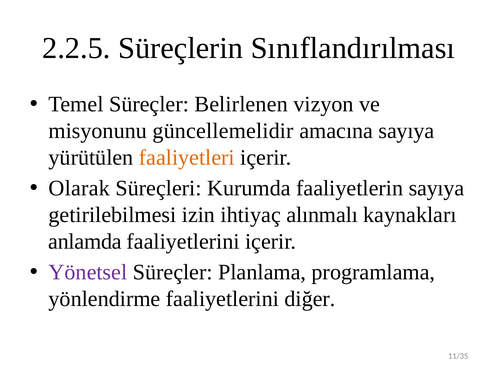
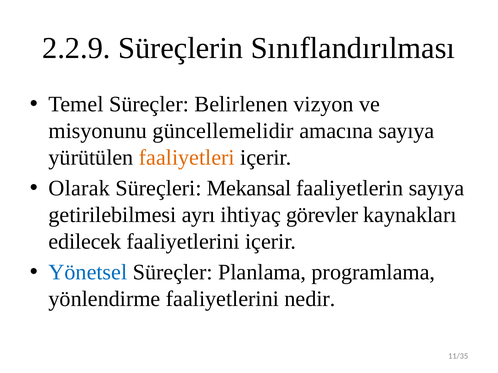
2.2.5: 2.2.5 -> 2.2.9 (76, 48)
Kurumda: Kurumda -> Mekansal (249, 189)
izin: izin -> ayrı (199, 215)
alınmalı: alınmalı -> görevler (322, 215)
anlamda: anlamda -> edilecek (85, 242)
Yönetsel colour: purple -> blue (88, 273)
diğer: diğer -> nedir (310, 299)
